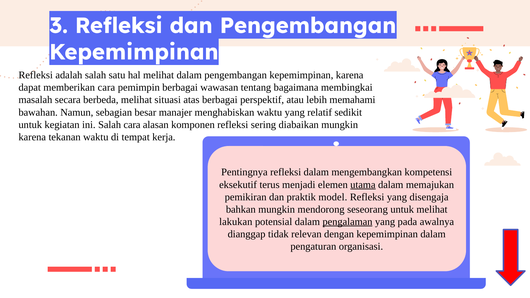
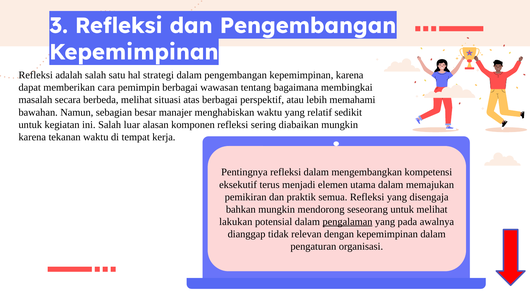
hal melihat: melihat -> strategi (159, 75)
Salah cara: cara -> luar (132, 125)
utama underline: present -> none (363, 185)
model: model -> semua (333, 197)
